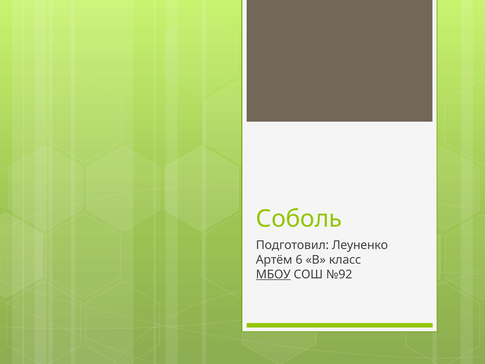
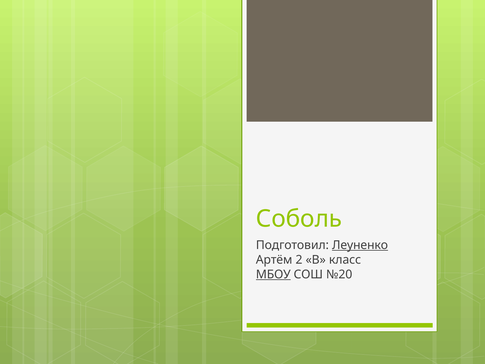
Леуненко underline: none -> present (360, 245)
6: 6 -> 2 (299, 260)
№92: №92 -> №20 (339, 274)
